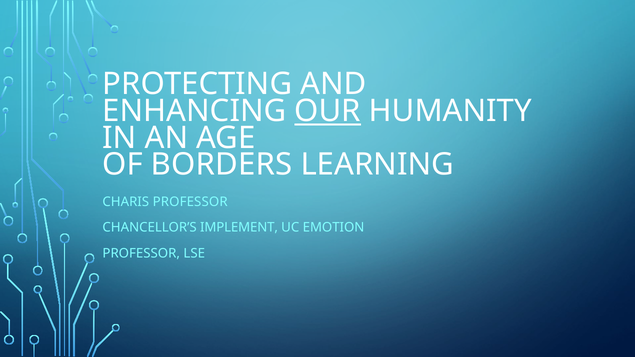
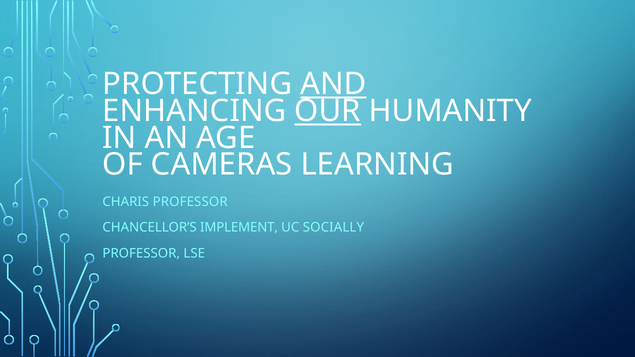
AND underline: none -> present (333, 84)
BORDERS: BORDERS -> CAMERAS (222, 165)
EMOTION: EMOTION -> SOCIALLY (333, 228)
